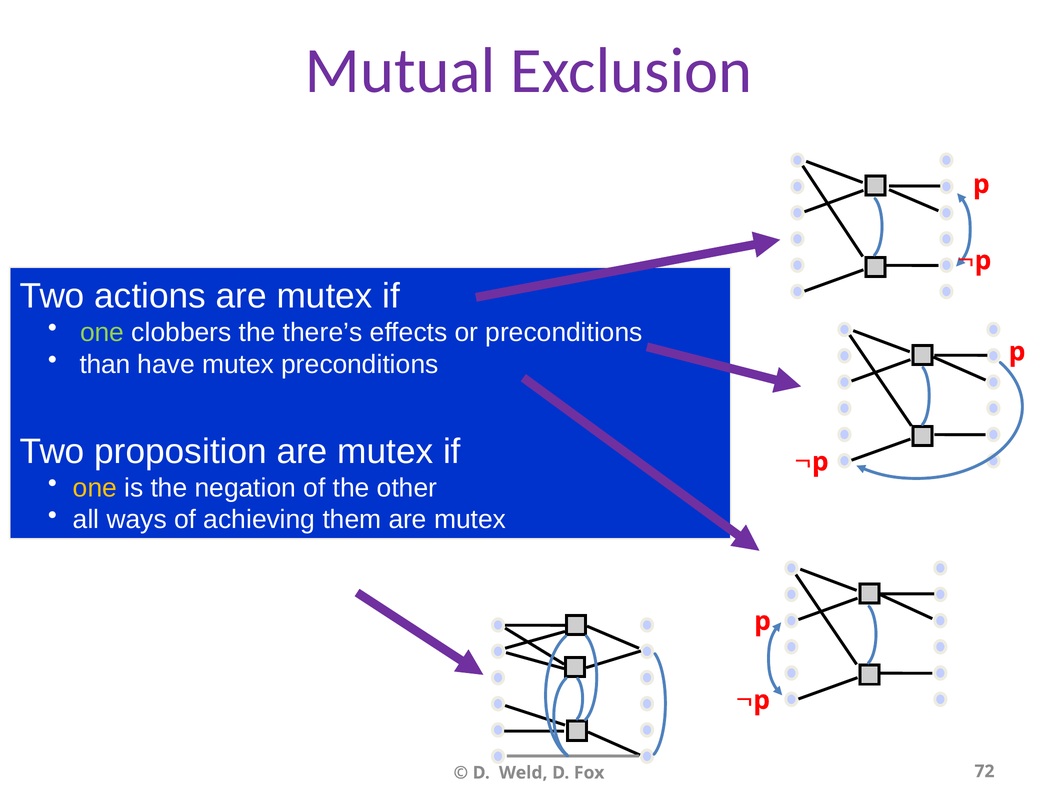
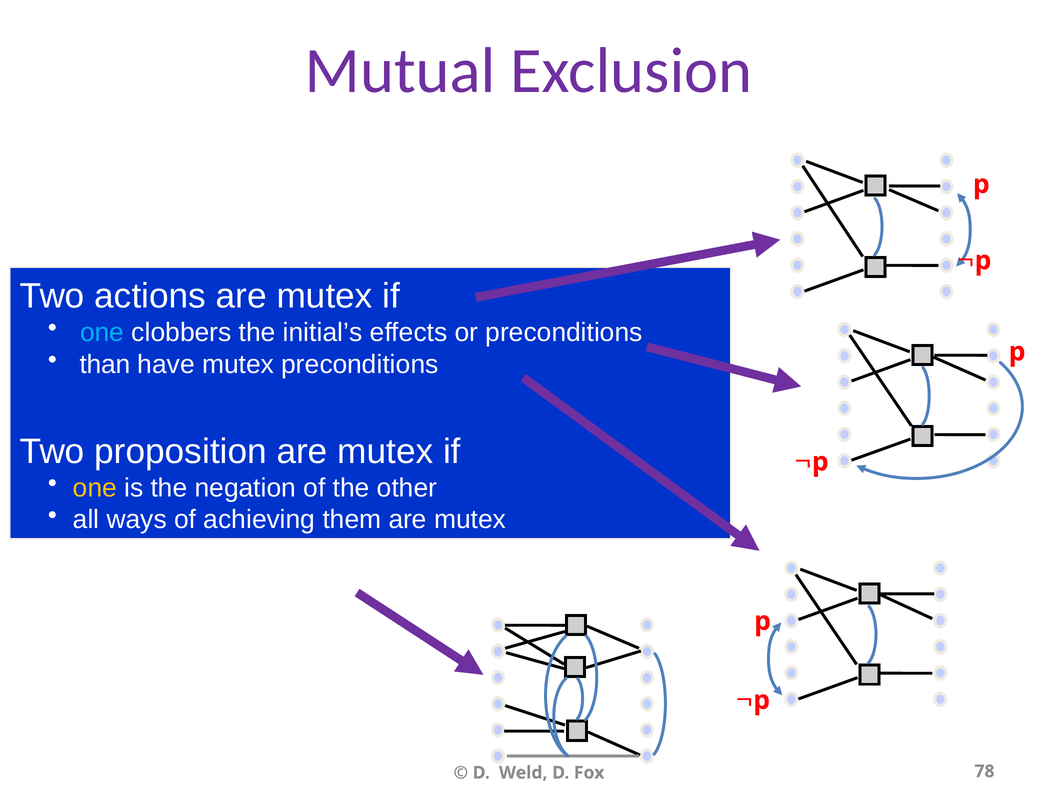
one colour: light green -> light blue (102, 332)
there’s: there’s -> initial’s (323, 332)
72: 72 -> 78 (984, 771)
